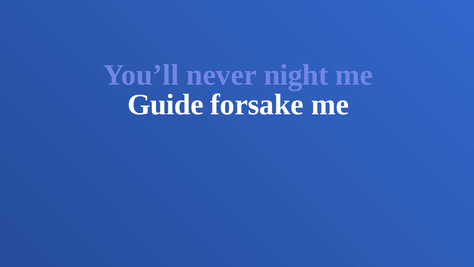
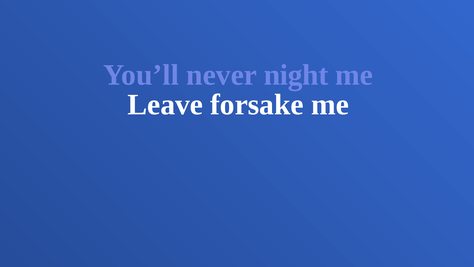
Guide: Guide -> Leave (165, 105)
